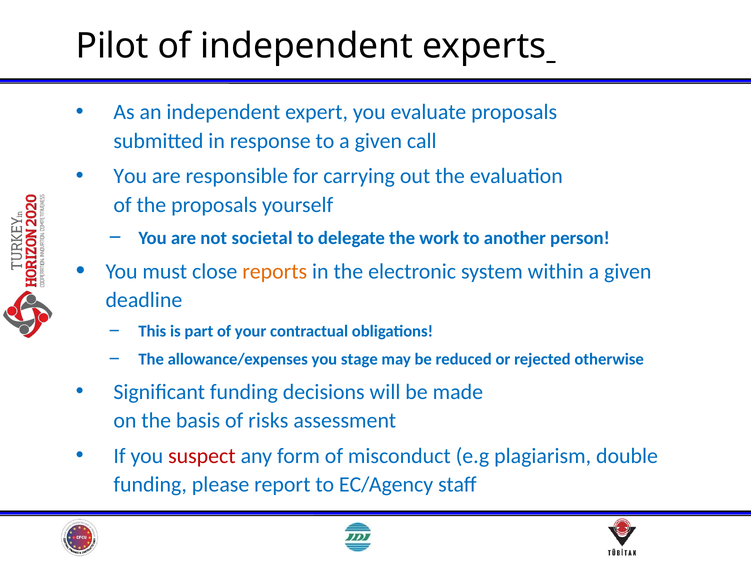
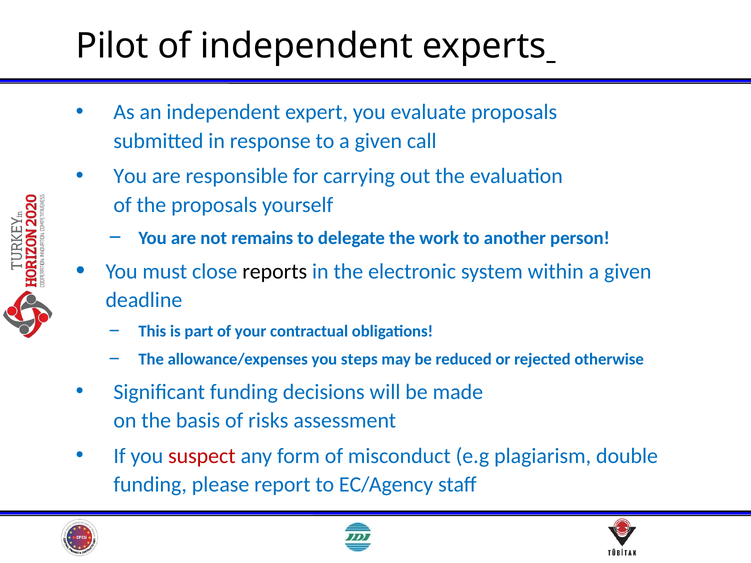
societal: societal -> remains (262, 238)
reports colour: orange -> black (275, 271)
stage: stage -> steps (359, 360)
